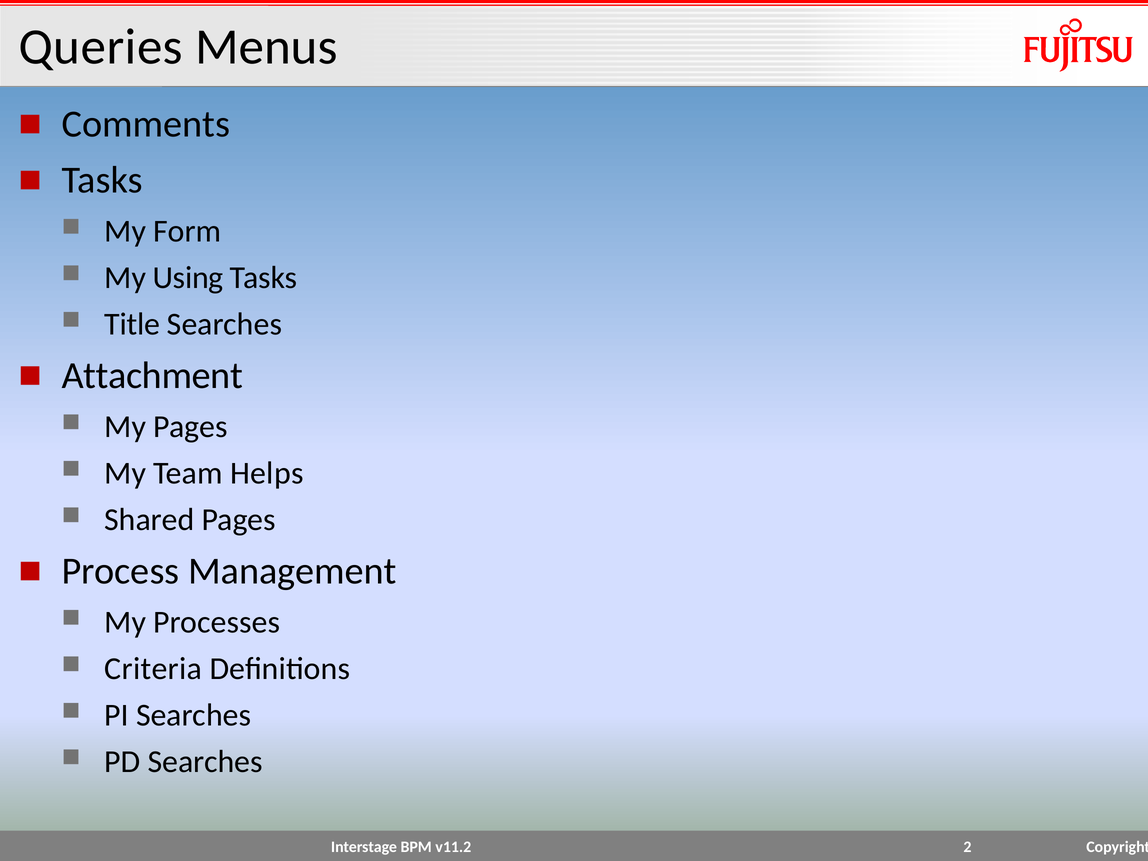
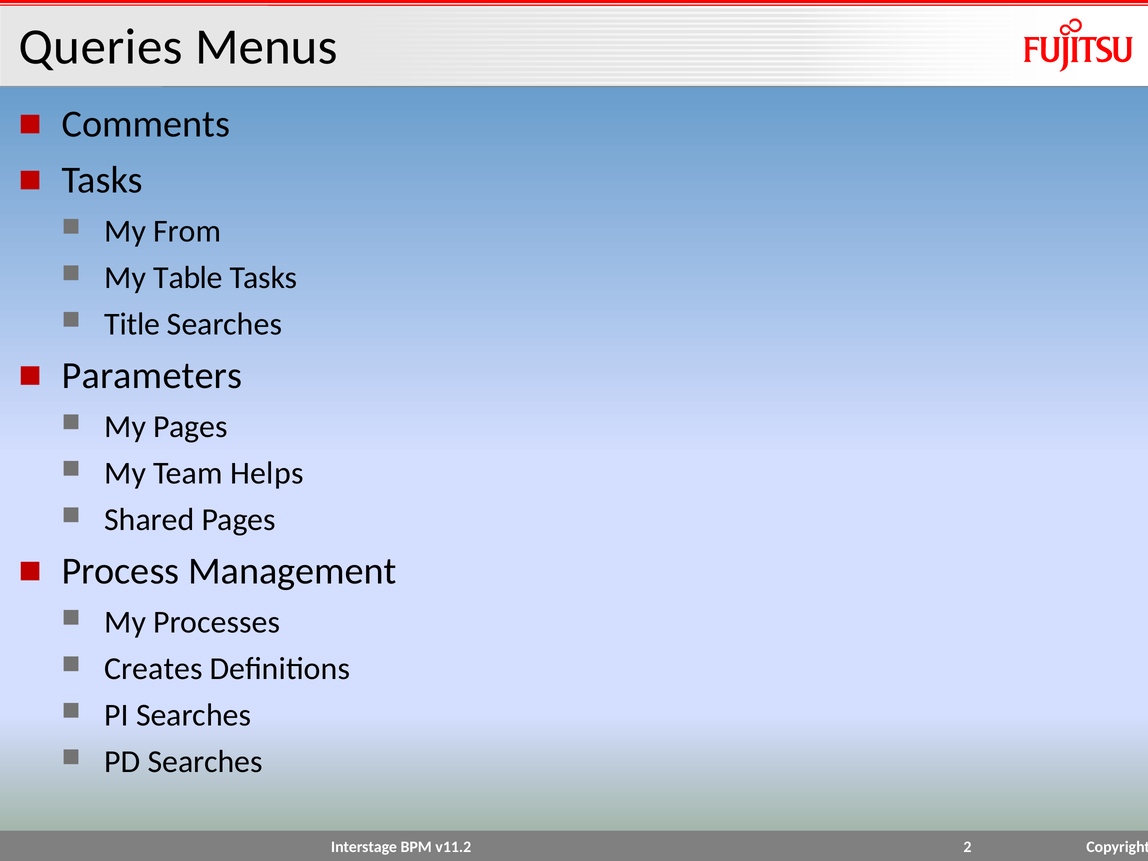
Form: Form -> From (187, 231)
Using: Using -> Table (188, 278)
Attachment: Attachment -> Parameters (152, 376)
Criteria: Criteria -> Creates (153, 669)
